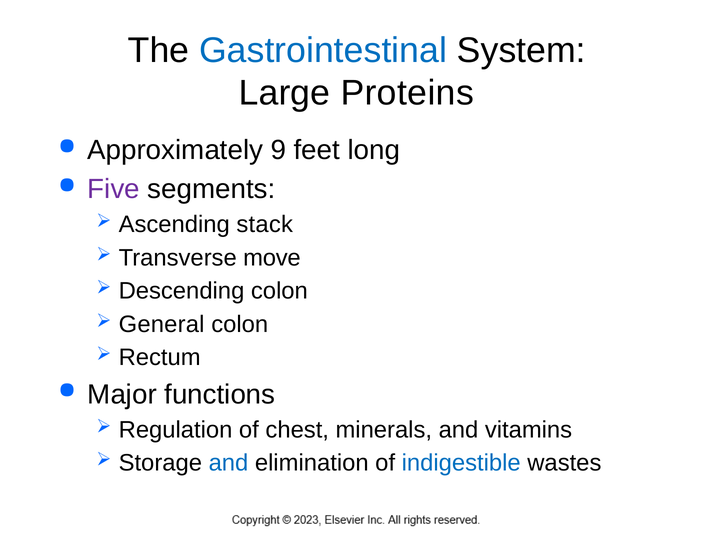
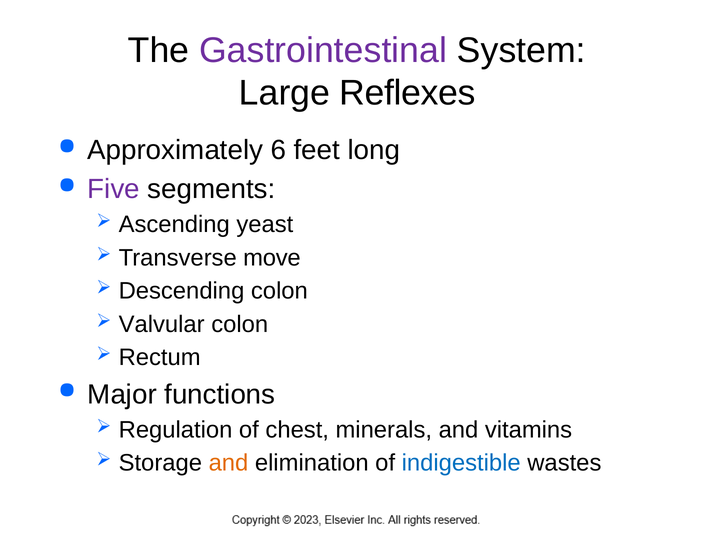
Gastrointestinal colour: blue -> purple (323, 50)
Proteins: Proteins -> Reflexes (408, 93)
9: 9 -> 6 (278, 150)
stack: stack -> yeast (265, 225)
General: General -> Valvular (162, 325)
and colour: blue -> orange (228, 463)
